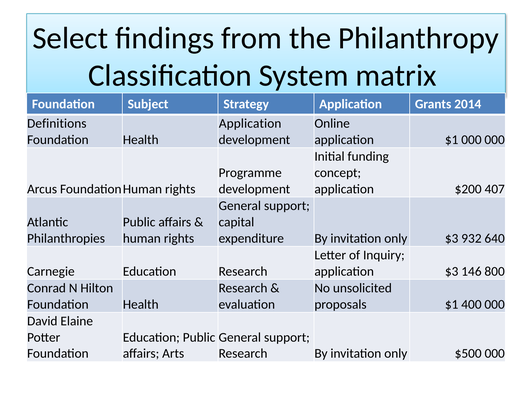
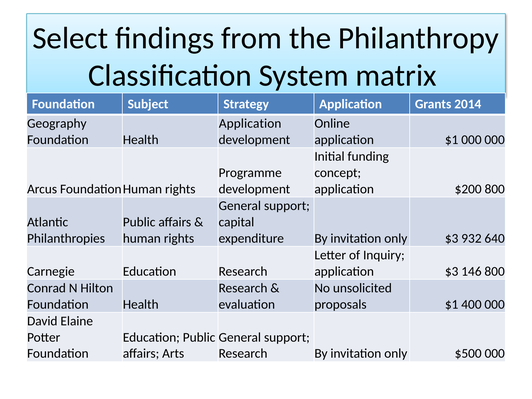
Definitions: Definitions -> Geography (57, 124)
$200 407: 407 -> 800 (495, 189)
